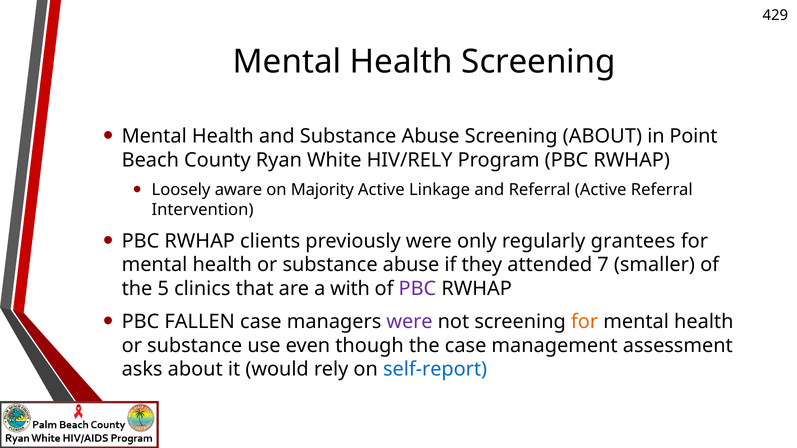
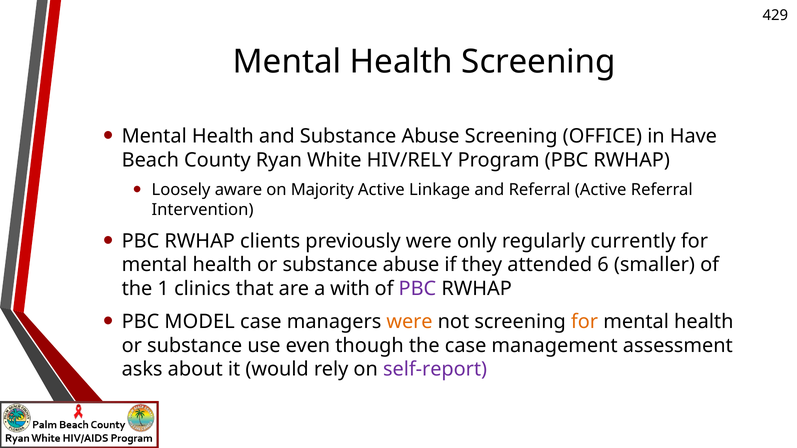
Screening ABOUT: ABOUT -> OFFICE (602, 136)
Point: Point -> Have (693, 136)
grantees: grantees -> currently (633, 241)
7: 7 -> 6 (603, 265)
5: 5 -> 1 (163, 289)
FALLEN: FALLEN -> MODEL (200, 322)
were colour: purple -> orange (410, 322)
self-report colour: blue -> purple (435, 370)
